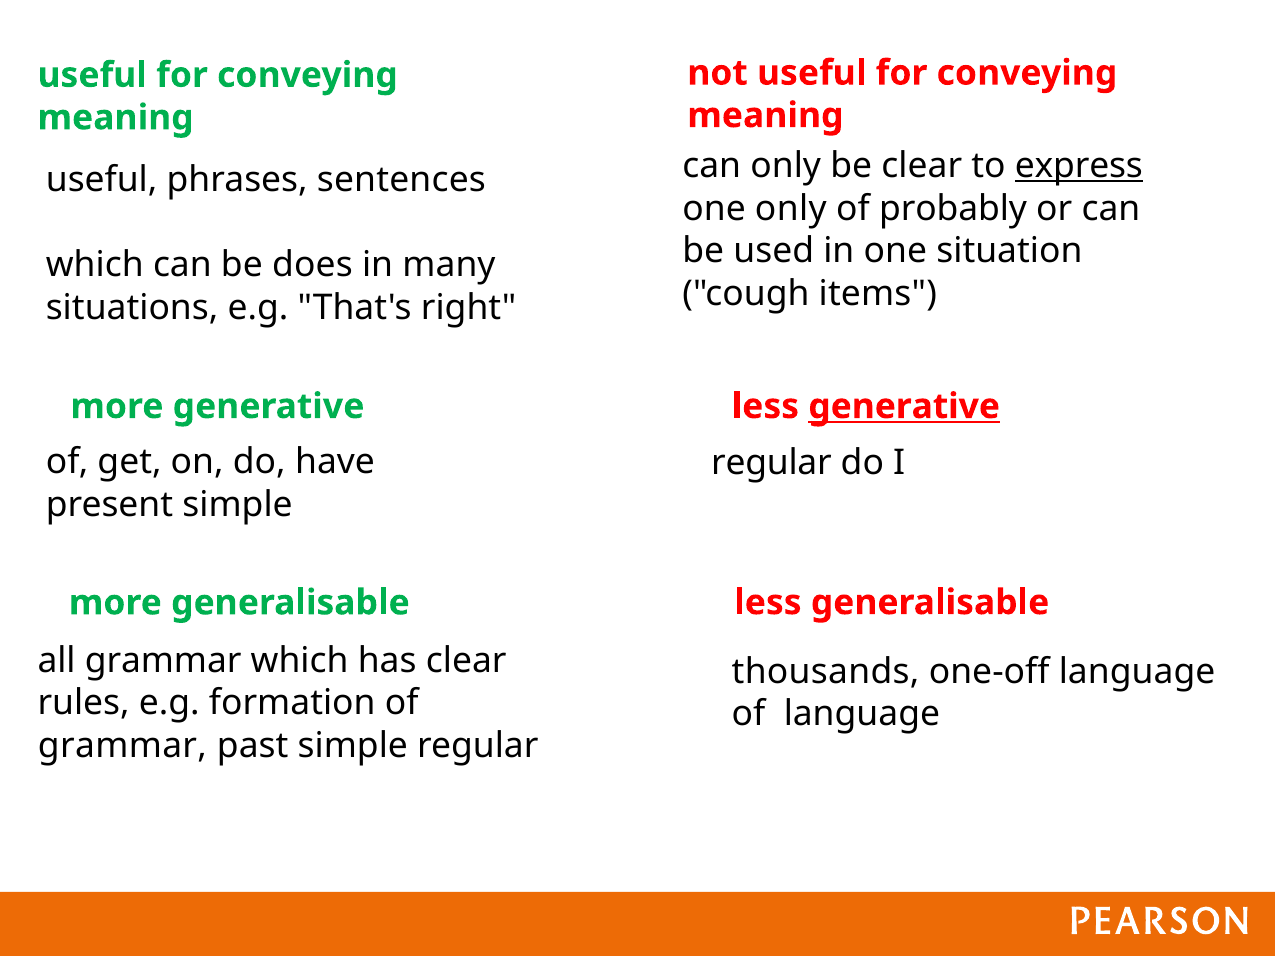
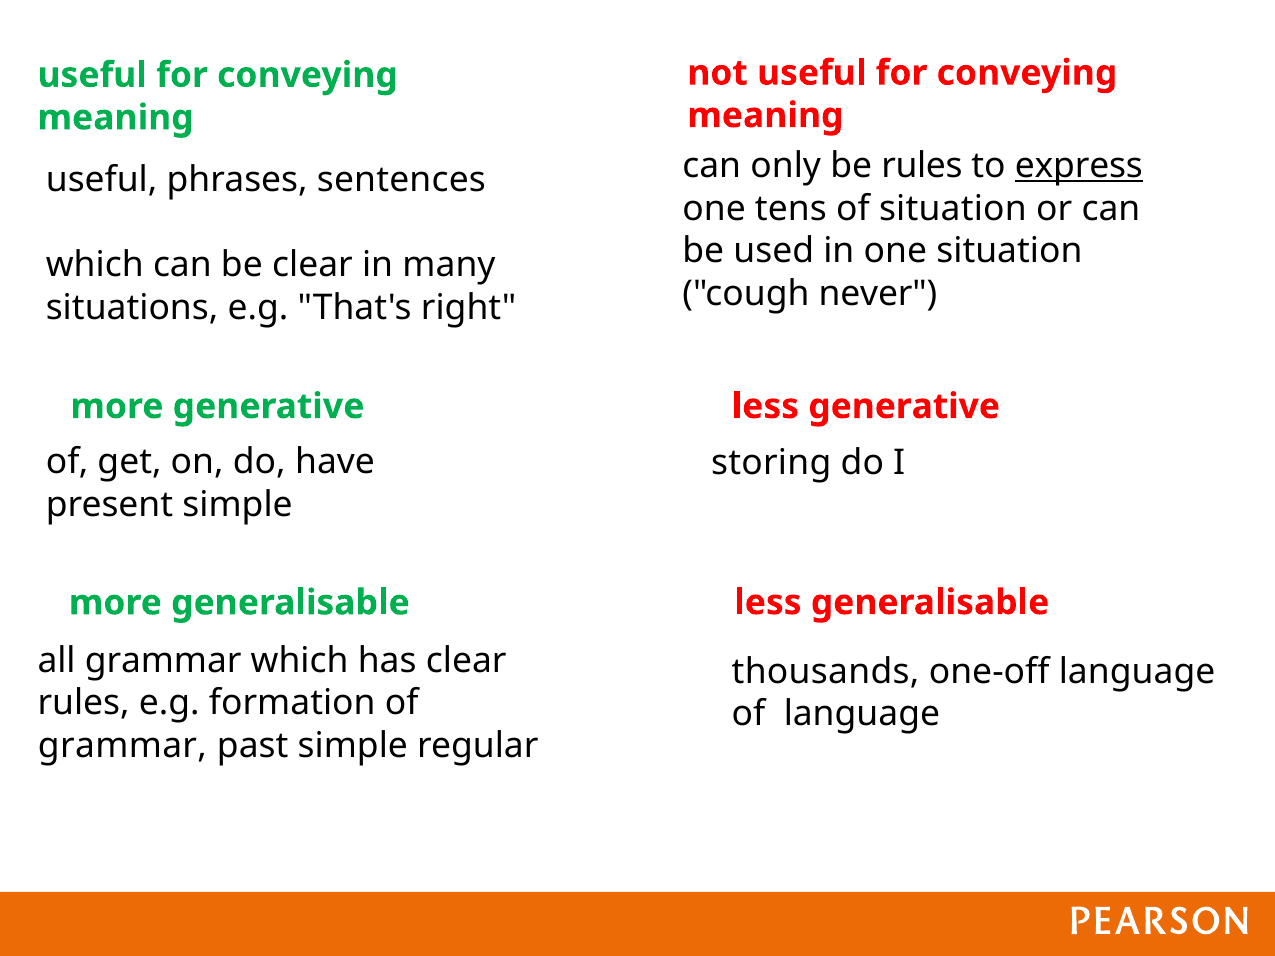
be clear: clear -> rules (922, 166)
one only: only -> tens (791, 208)
of probably: probably -> situation (953, 208)
be does: does -> clear (313, 265)
items: items -> never (878, 294)
generative underline: present -> none (904, 406)
regular: regular -> storing (771, 463)
